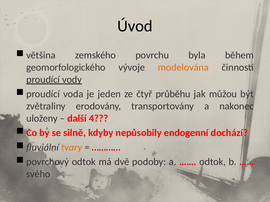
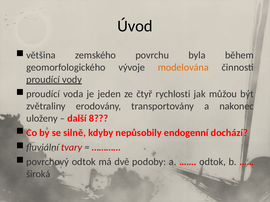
průběhu: průběhu -> rychlosti (173, 94)
4: 4 -> 8 (99, 119)
tvary colour: orange -> red (72, 148)
svého: svého -> široká (38, 174)
